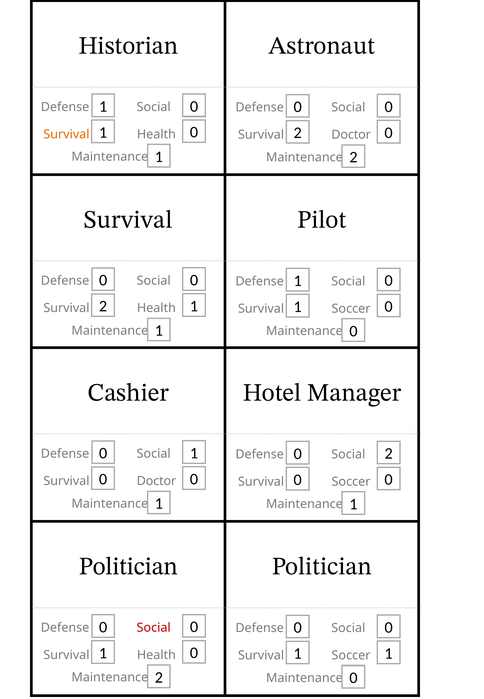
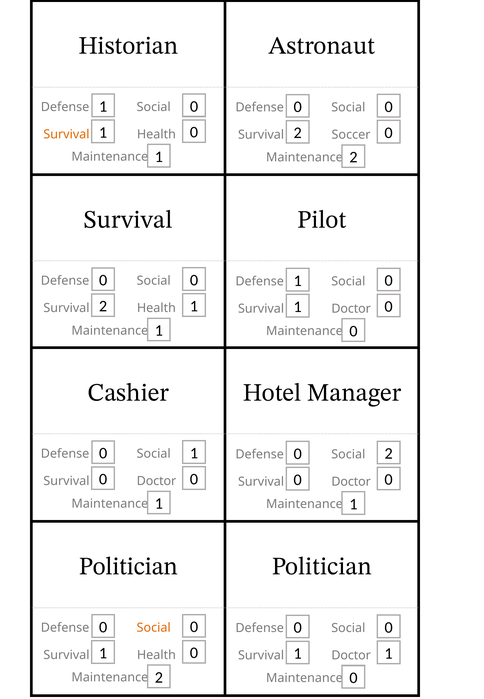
Doctor: Doctor -> Soccer (351, 135)
Soccer: Soccer -> Doctor (351, 309)
Soccer: Soccer -> Doctor (351, 482)
Social colour: red -> orange (154, 628)
Soccer: Soccer -> Doctor (351, 655)
